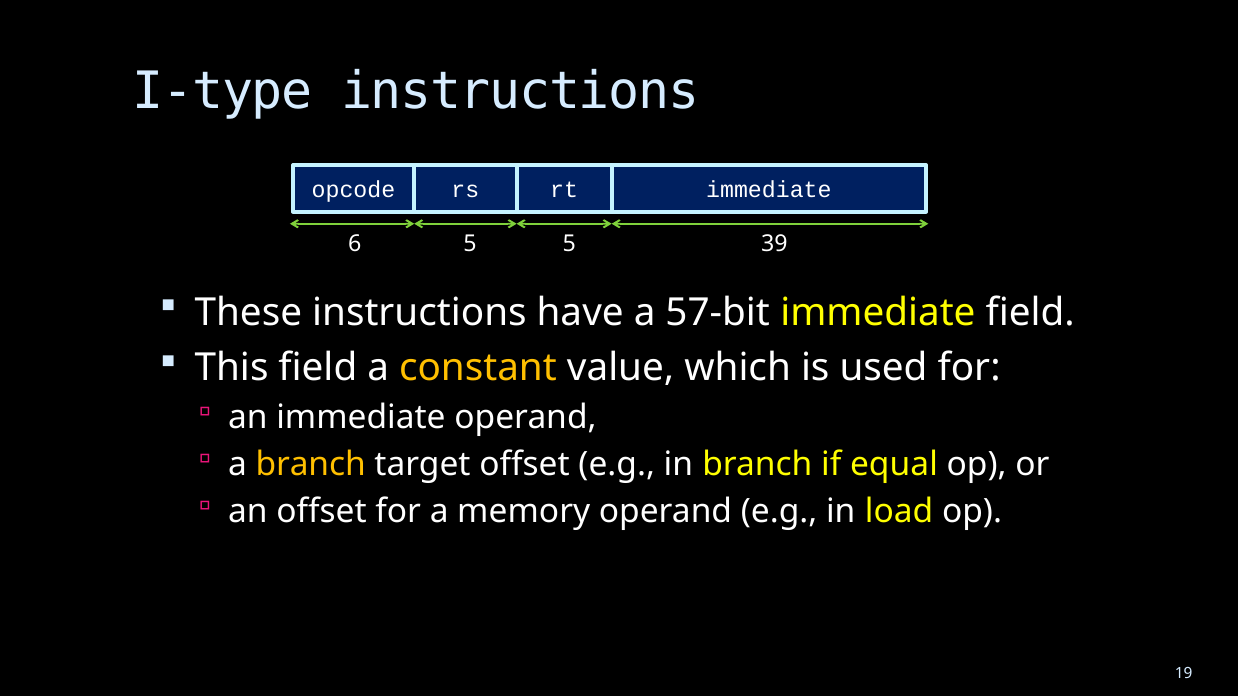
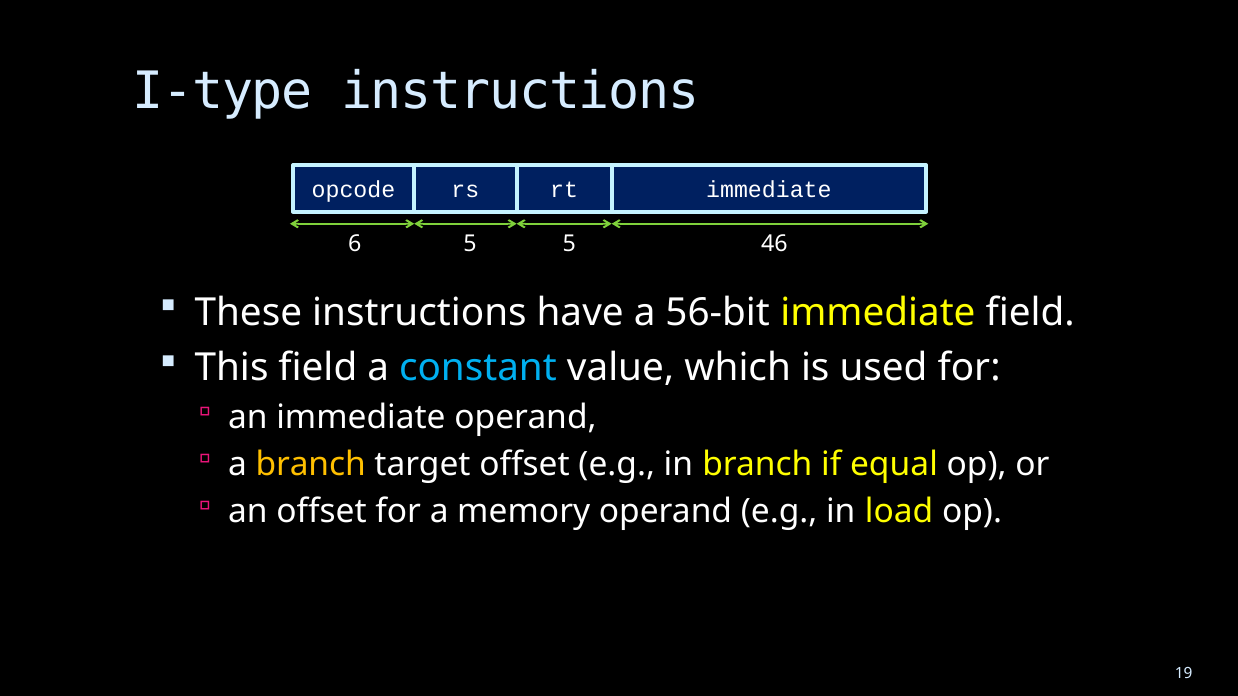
39: 39 -> 46 (774, 244)
57-bit: 57-bit -> 56-bit (718, 313)
constant colour: yellow -> light blue (478, 368)
